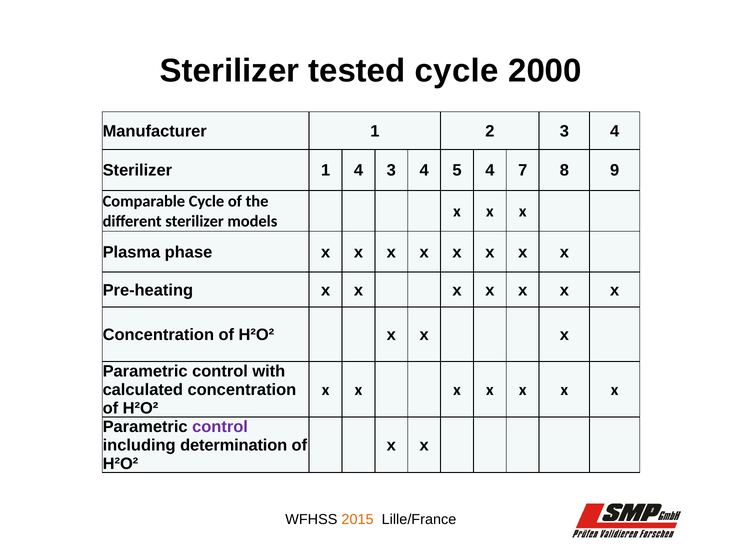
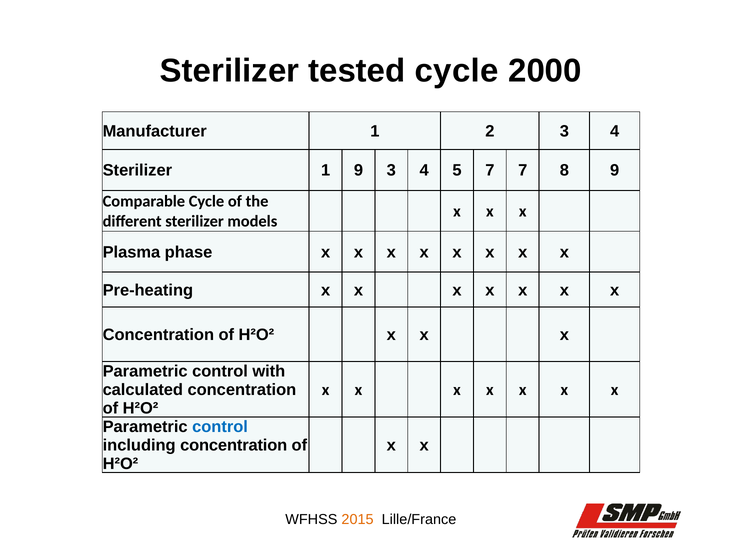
1 4: 4 -> 9 (358, 171)
5 4: 4 -> 7 (490, 171)
control colour: purple -> blue (220, 427)
including determination: determination -> concentration (234, 446)
